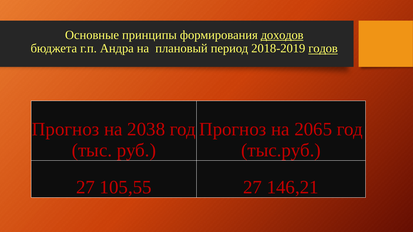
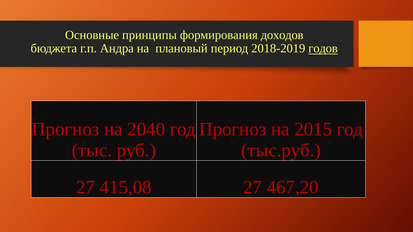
доходов underline: present -> none (282, 35)
2038: 2038 -> 2040 (146, 129)
2065: 2065 -> 2015 (313, 129)
105,55: 105,55 -> 415,08 (126, 188)
146,21: 146,21 -> 467,20 (293, 188)
